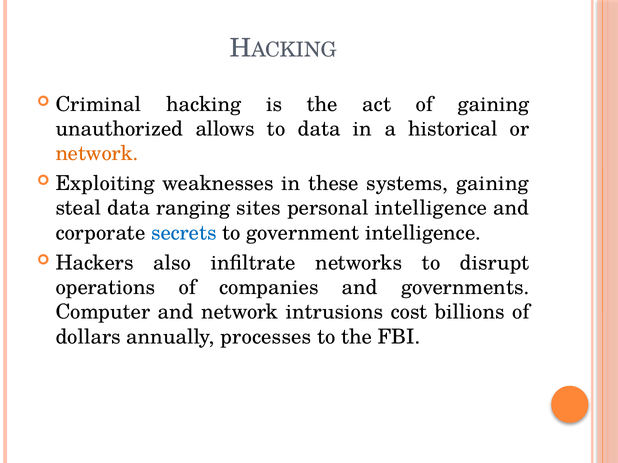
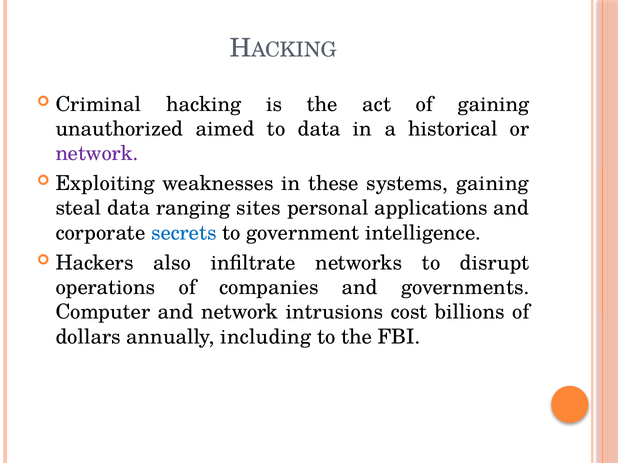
allows: allows -> aimed (225, 129)
network colour: orange -> purple (97, 154)
personal intelligence: intelligence -> applications (431, 208)
processes: processes -> including (266, 337)
